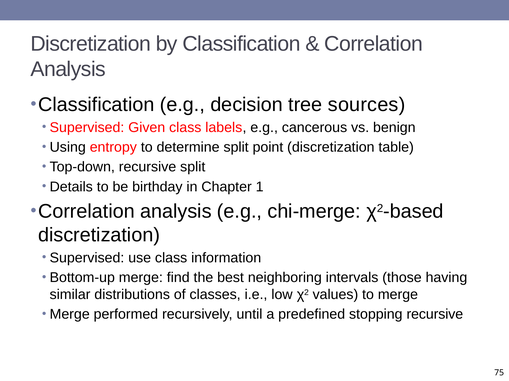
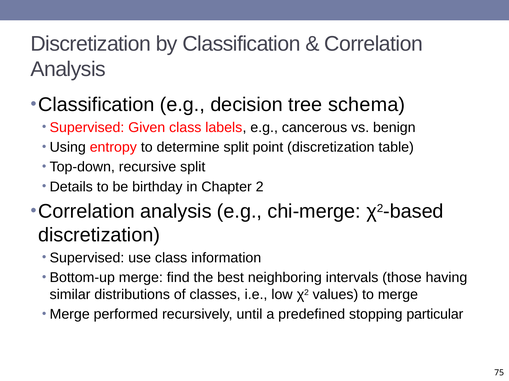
sources: sources -> schema (367, 105)
1: 1 -> 2 (260, 187)
stopping recursive: recursive -> particular (435, 315)
